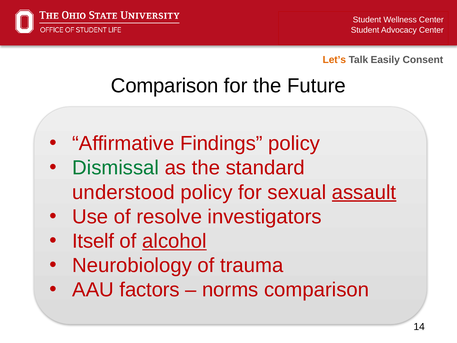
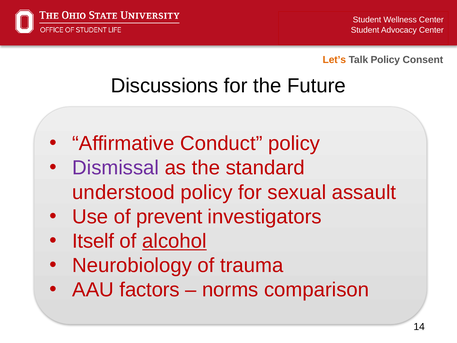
Talk Easily: Easily -> Policy (385, 60)
Comparison: Comparison -> Discussions (165, 86)
Findings: Findings -> Conduct (221, 143)
Dismissal colour: green -> purple (116, 168)
assault underline: present -> none (364, 192)
resolve: resolve -> prevent (169, 217)
